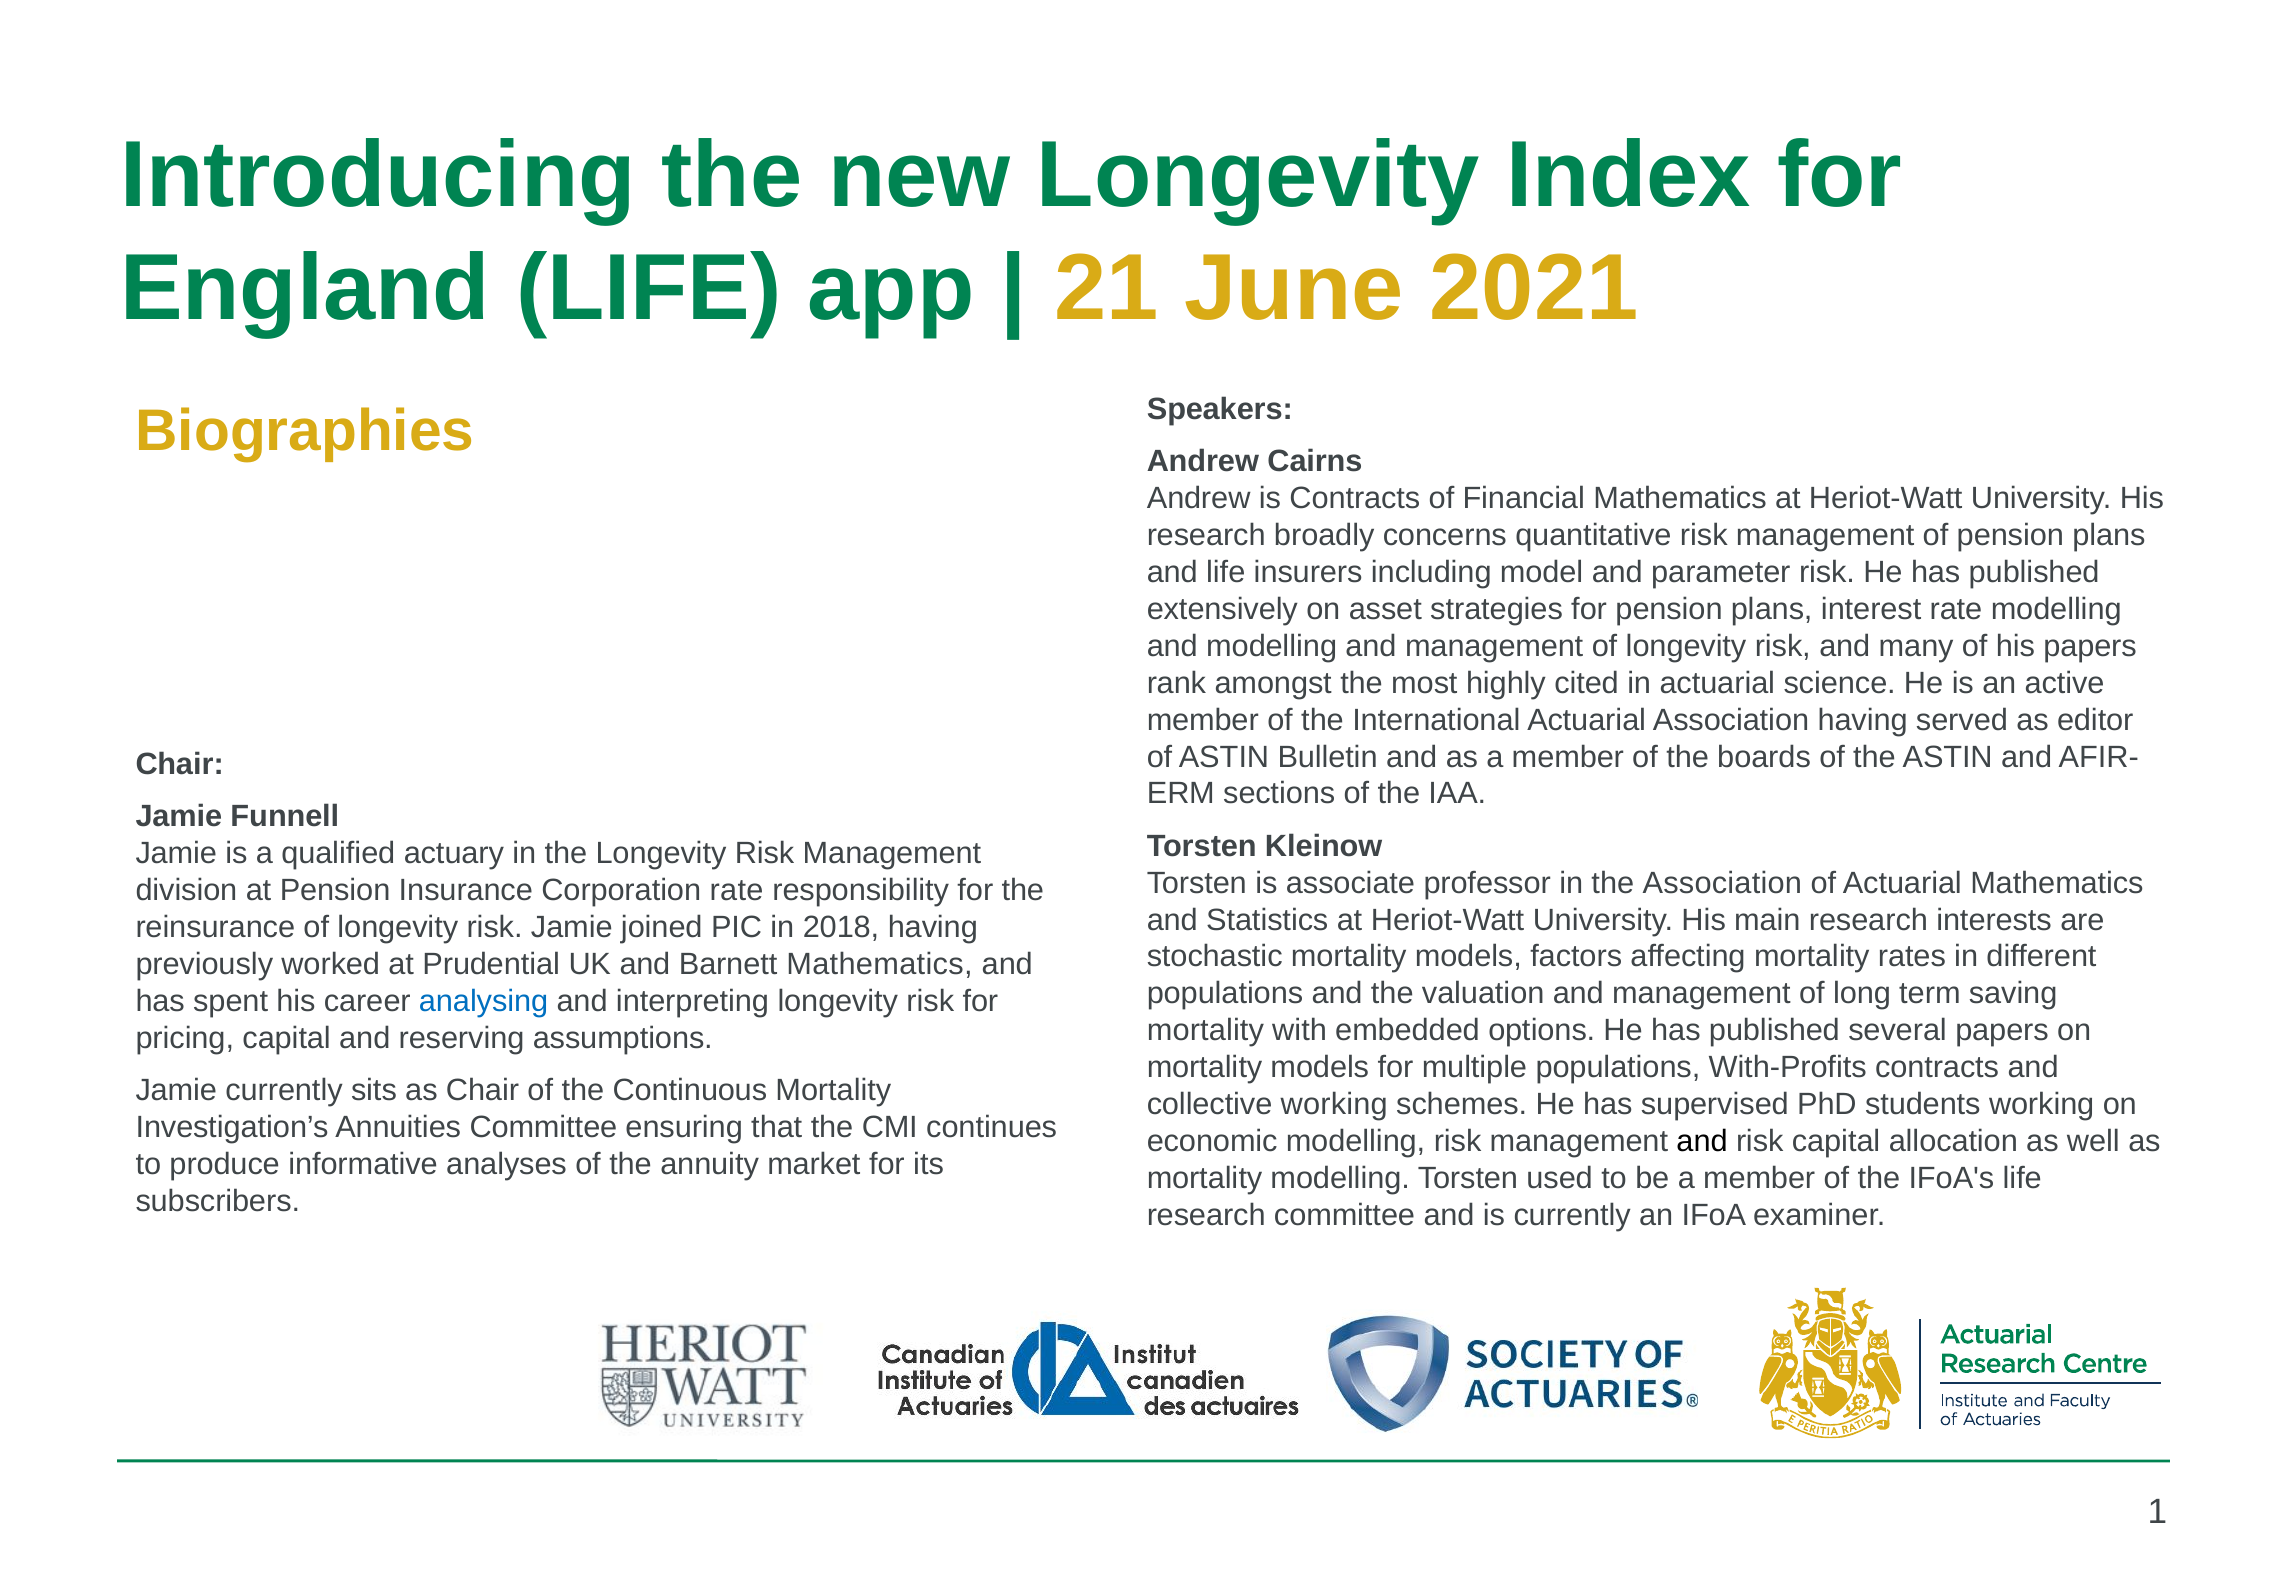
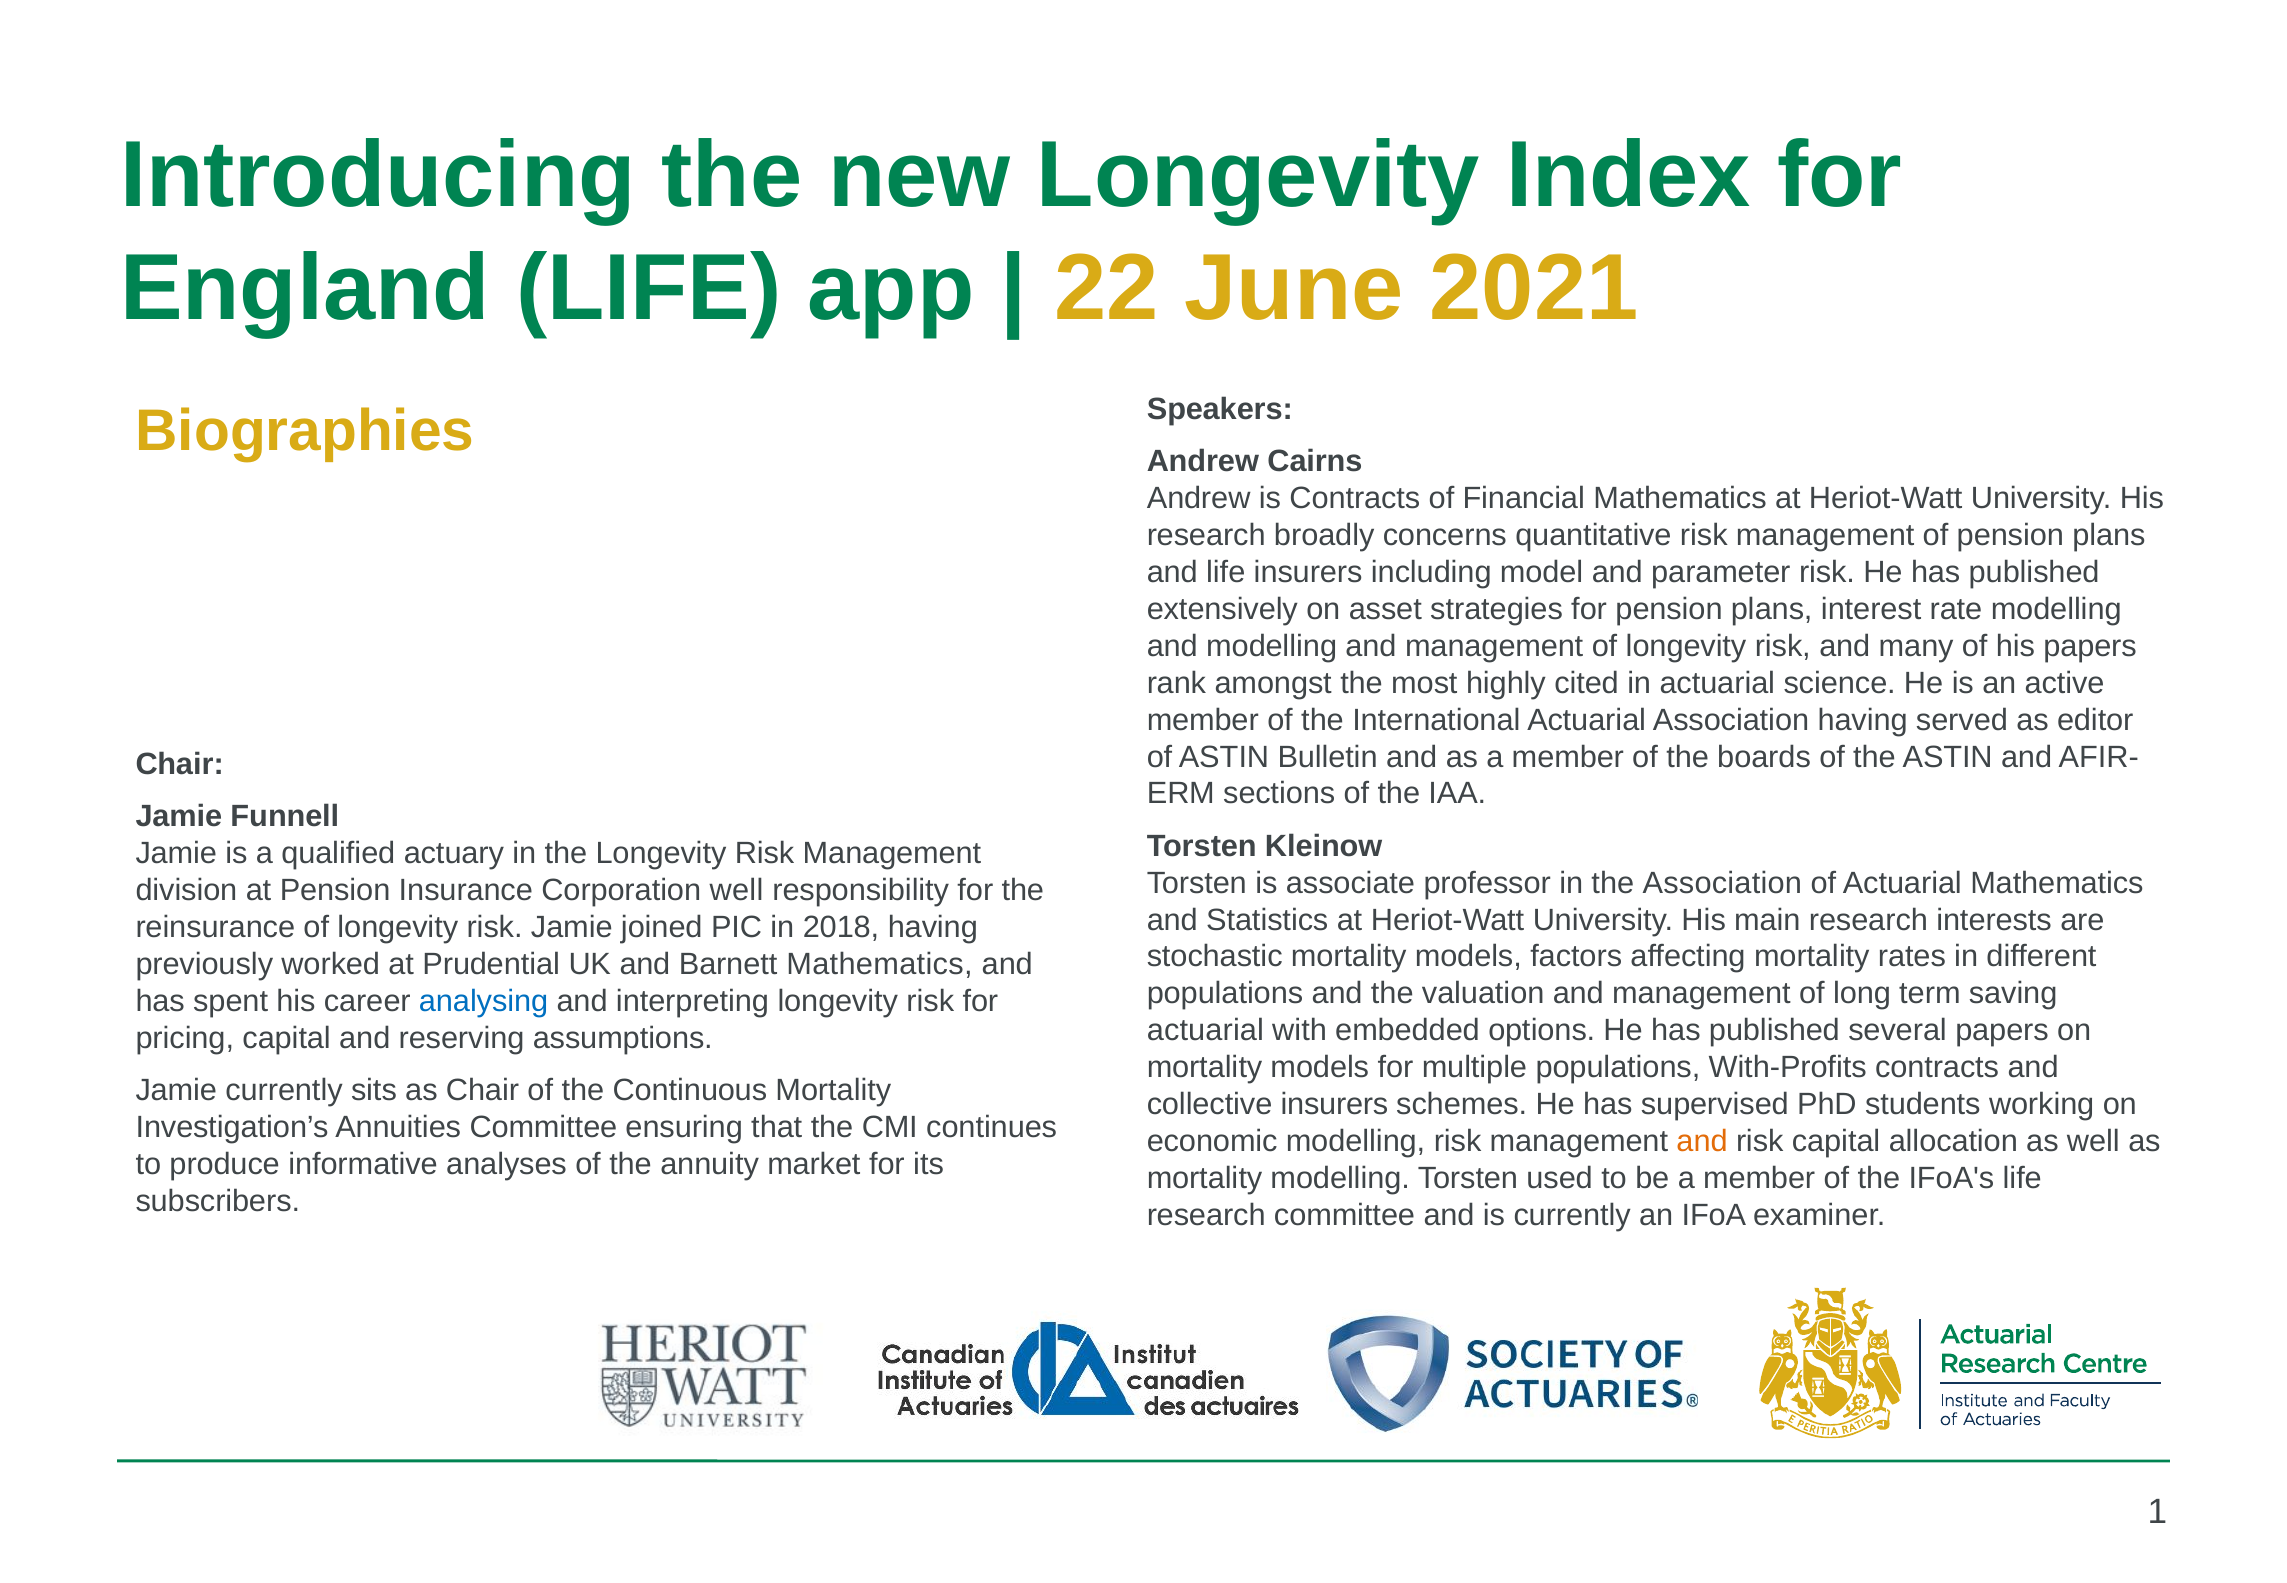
21: 21 -> 22 (1106, 288)
Corporation rate: rate -> well (736, 891)
mortality: mortality -> actuarial (1205, 1031)
collective working: working -> insurers (1334, 1105)
and colour: black -> orange (1702, 1141)
